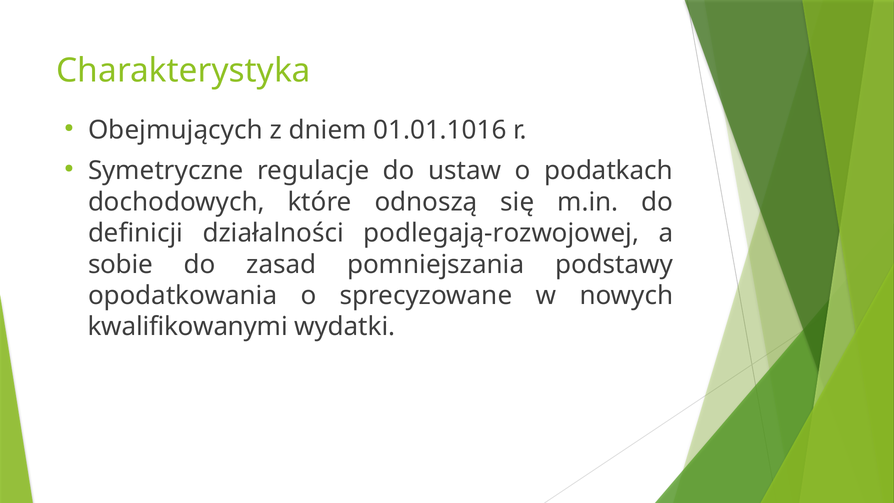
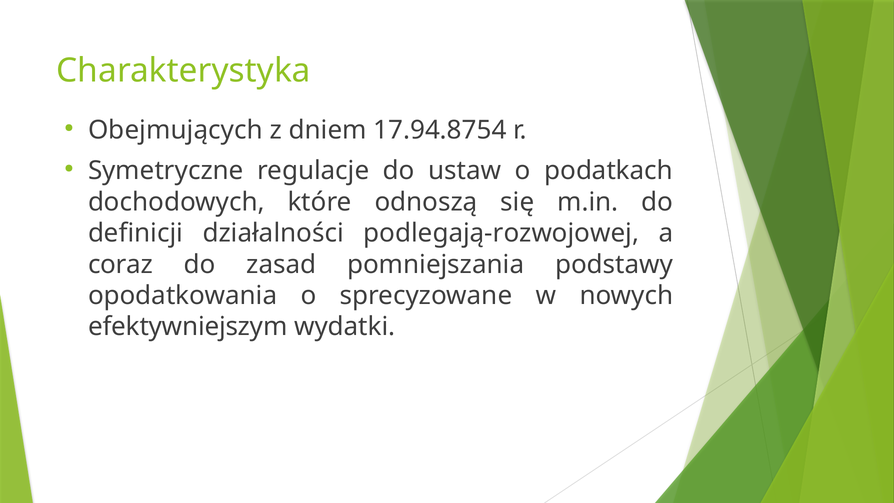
01.01.1016: 01.01.1016 -> 17.94.8754 (440, 130)
sobie: sobie -> coraz (121, 264)
kwalifikowanymi: kwalifikowanymi -> efektywniejszym (188, 327)
